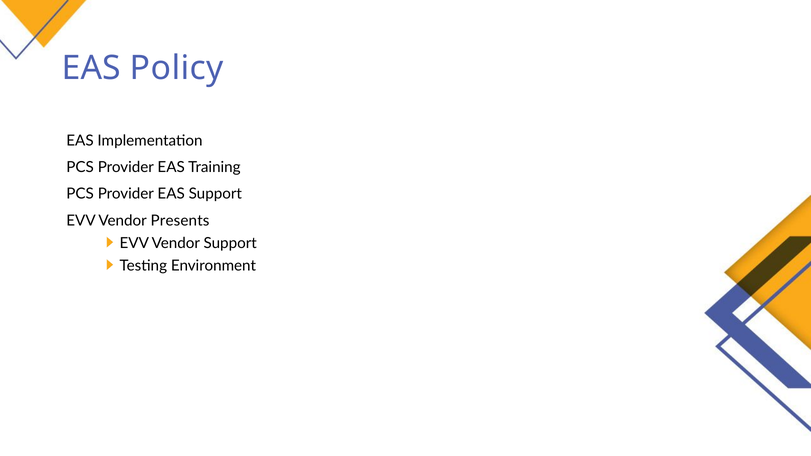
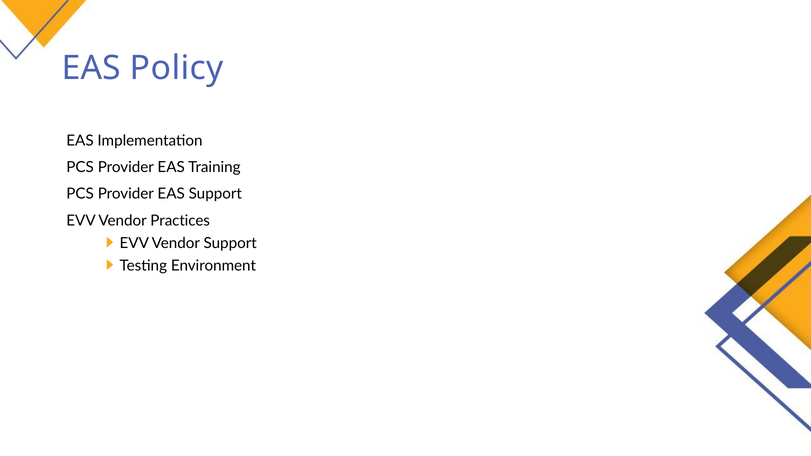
Presents: Presents -> Practices (180, 221)
